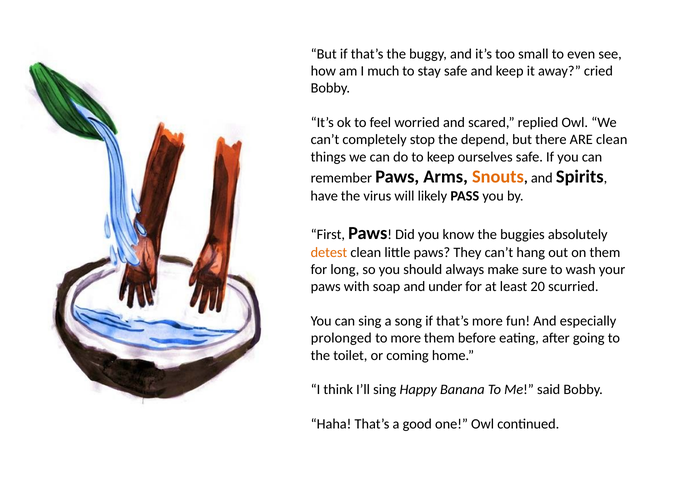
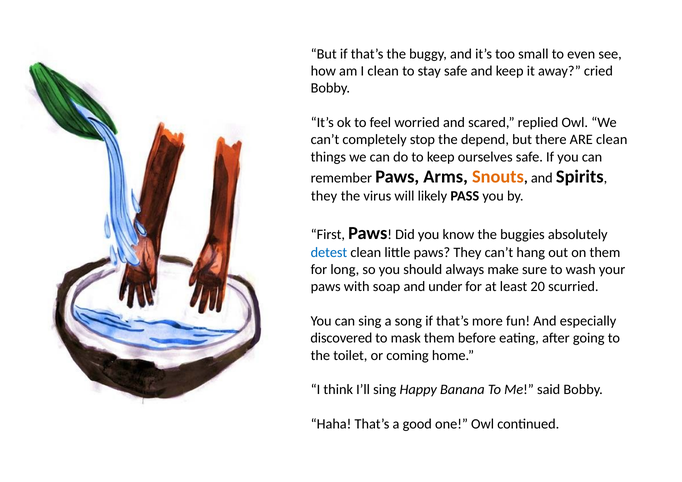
I much: much -> clean (383, 71)
have: have -> they (324, 196)
detest colour: orange -> blue (329, 252)
prolonged: prolonged -> discovered (341, 338)
to more: more -> mask (406, 338)
